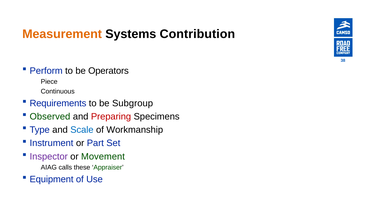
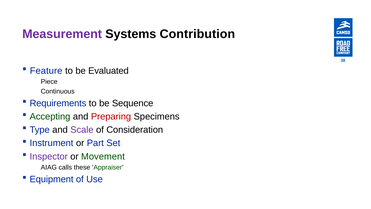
Measurement colour: orange -> purple (62, 34)
Perform: Perform -> Feature (46, 71)
Operators: Operators -> Evaluated (108, 71)
Subgroup: Subgroup -> Sequence (133, 103)
Observed: Observed -> Accepting (50, 116)
Scale colour: blue -> purple (82, 130)
Workmanship: Workmanship -> Consideration (135, 130)
